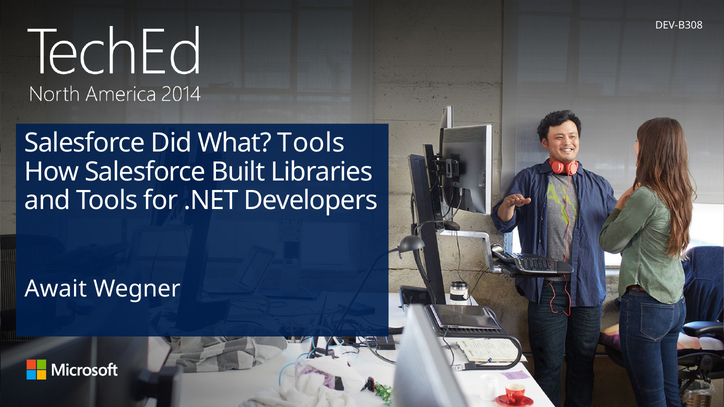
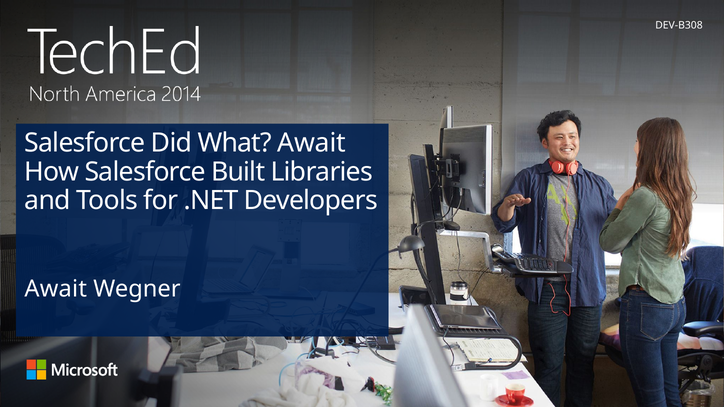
What Tools: Tools -> Await (312, 143)
